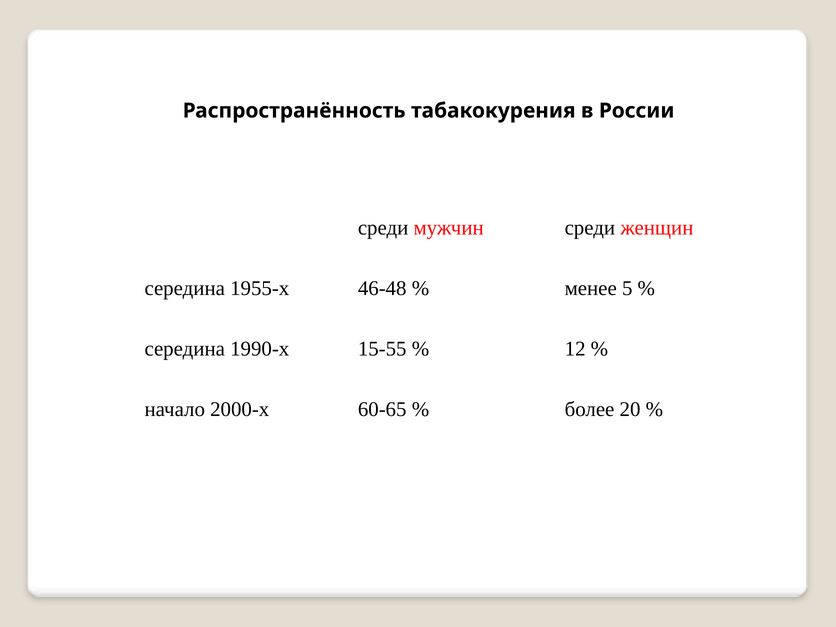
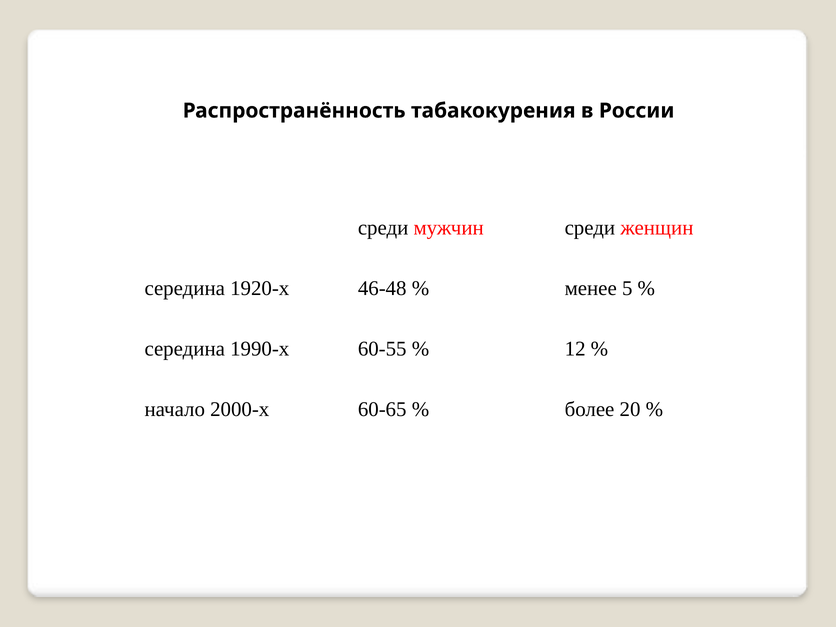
1955-х: 1955-х -> 1920-х (260, 288)
15-55: 15-55 -> 60-55 (382, 349)
